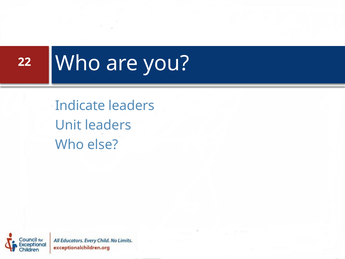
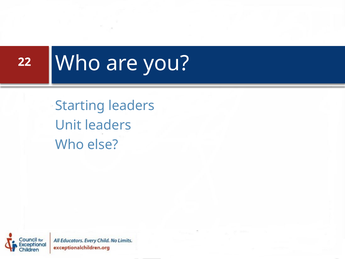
Indicate: Indicate -> Starting (80, 106)
